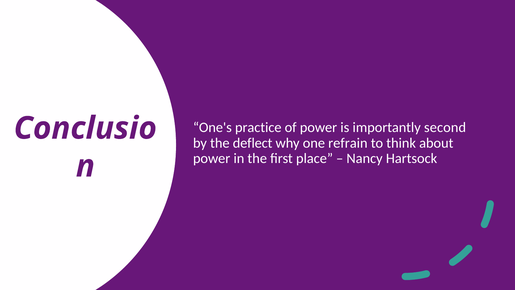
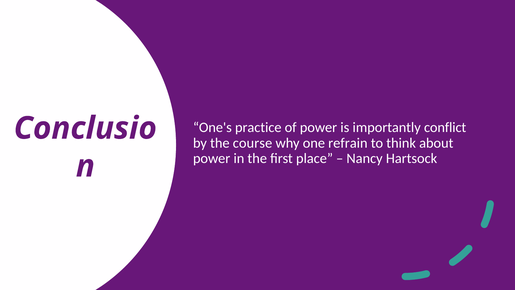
second: second -> conflict (445, 127)
deflect: deflect -> course (252, 143)
